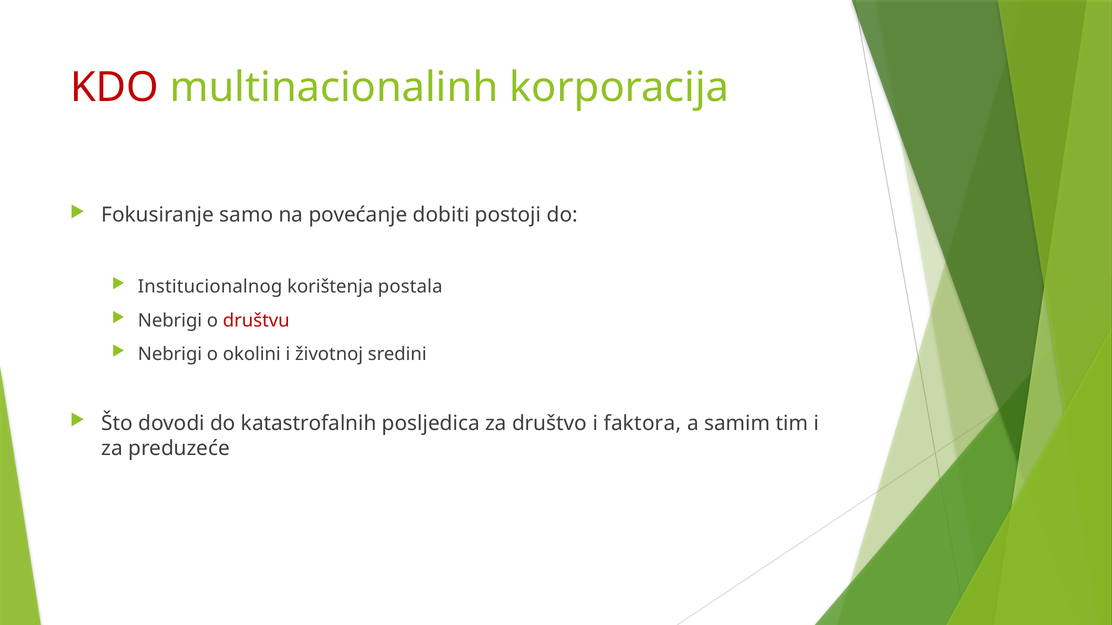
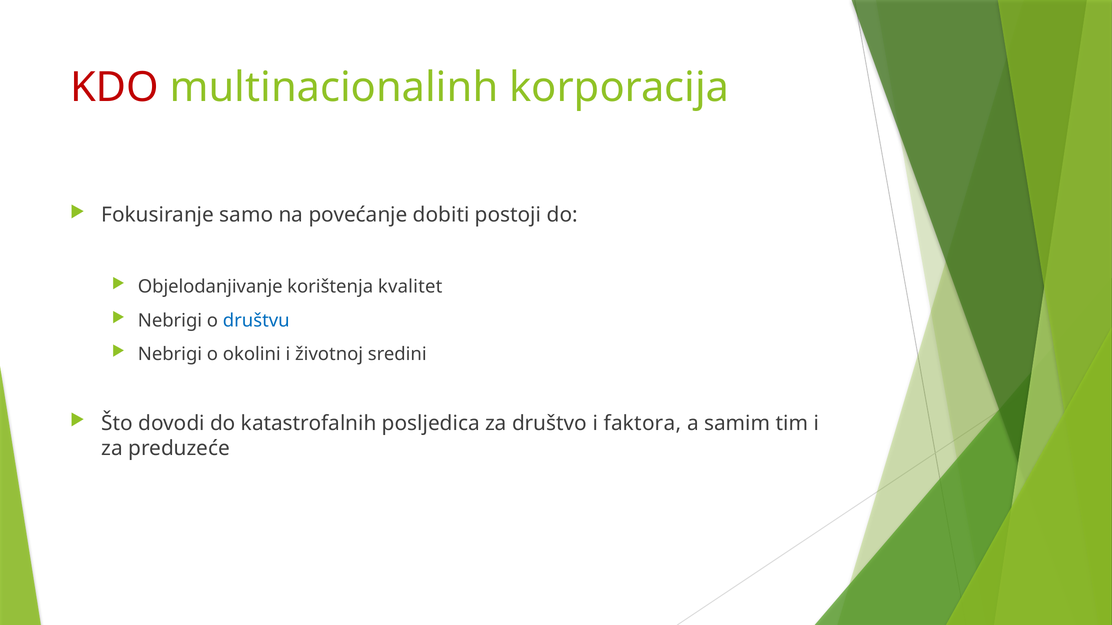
Institucionalnog: Institucionalnog -> Objelodanjivanje (210, 287)
postala: postala -> kvalitet (410, 287)
društvu colour: red -> blue (256, 321)
